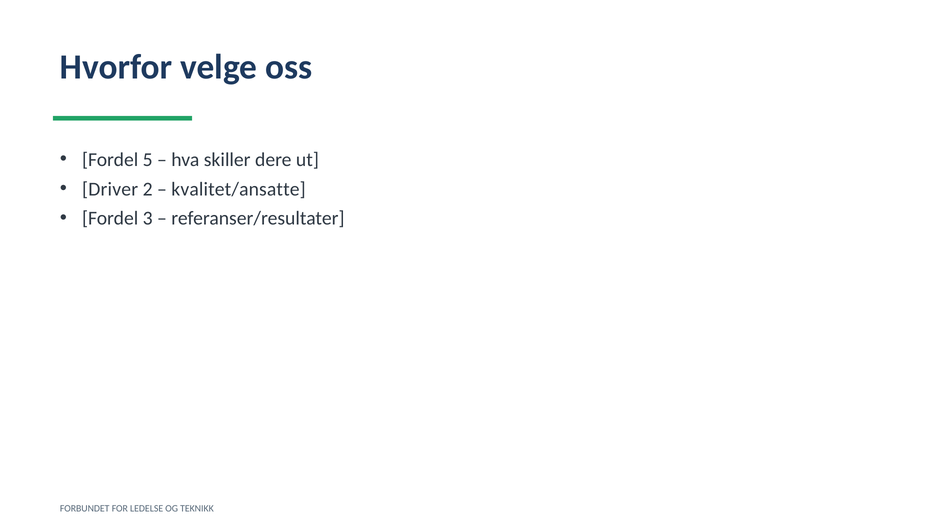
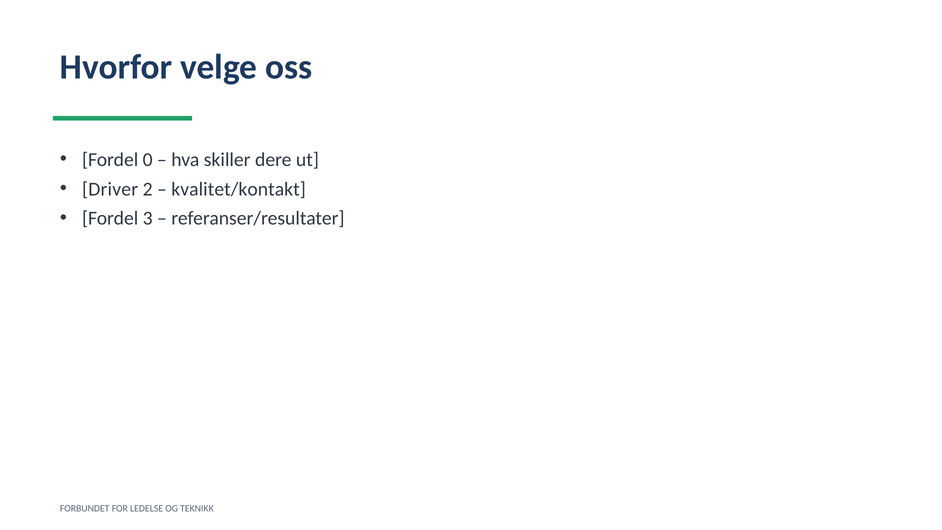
5: 5 -> 0 (148, 160)
kvalitet/ansatte: kvalitet/ansatte -> kvalitet/kontakt (239, 189)
